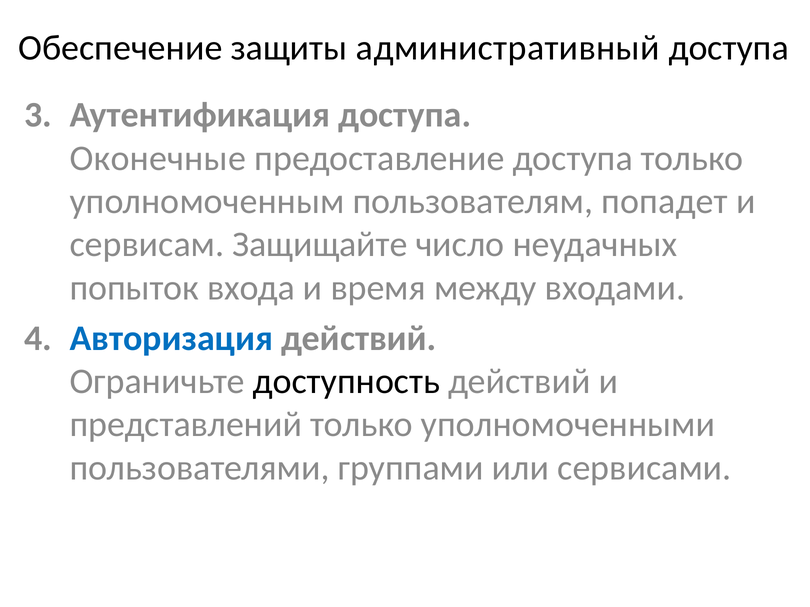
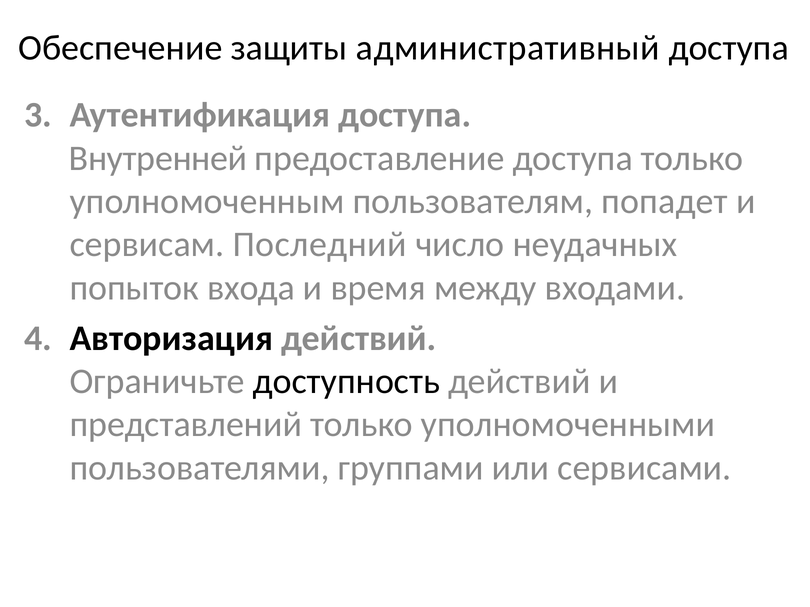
Оконечные: Оконечные -> Внутренней (158, 158)
Защищайте: Защищайте -> Последний (320, 245)
Авторизация colour: blue -> black (171, 338)
